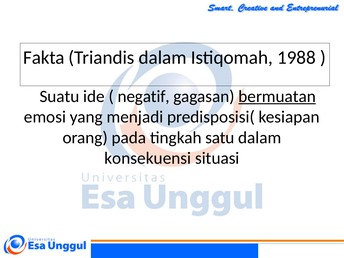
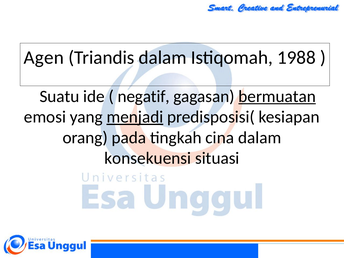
Fakta: Fakta -> Agen (44, 57)
menjadi underline: none -> present (135, 117)
satu: satu -> cina (220, 138)
